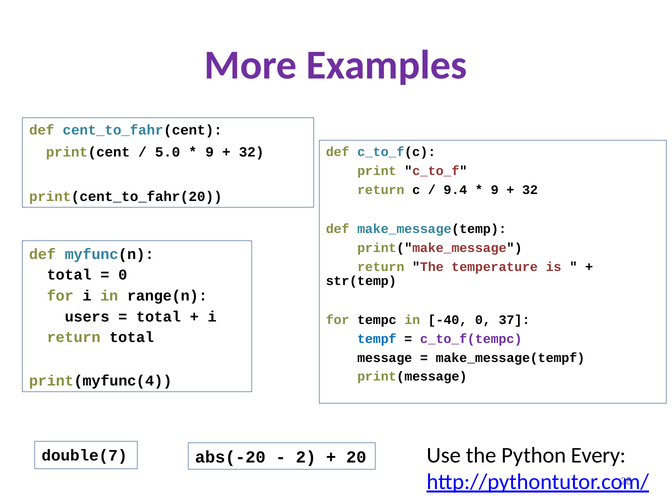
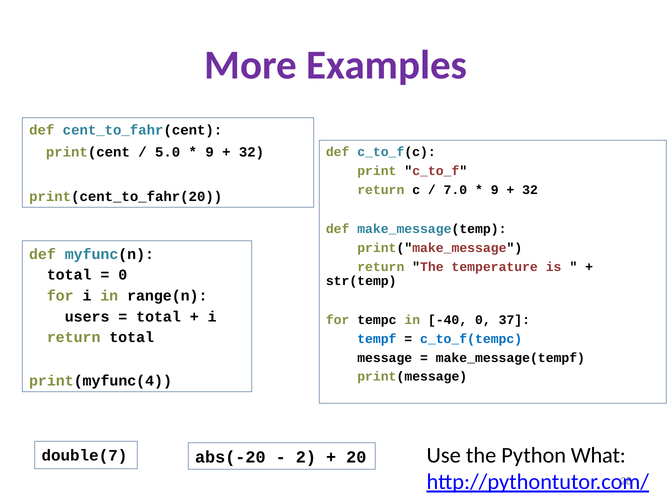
9.4: 9.4 -> 7.0 (455, 190)
c_to_f(tempc colour: purple -> blue (471, 339)
Every: Every -> What (598, 455)
